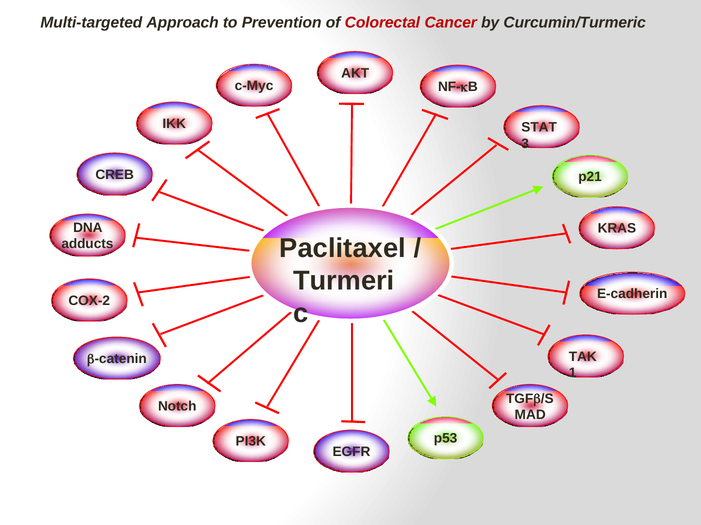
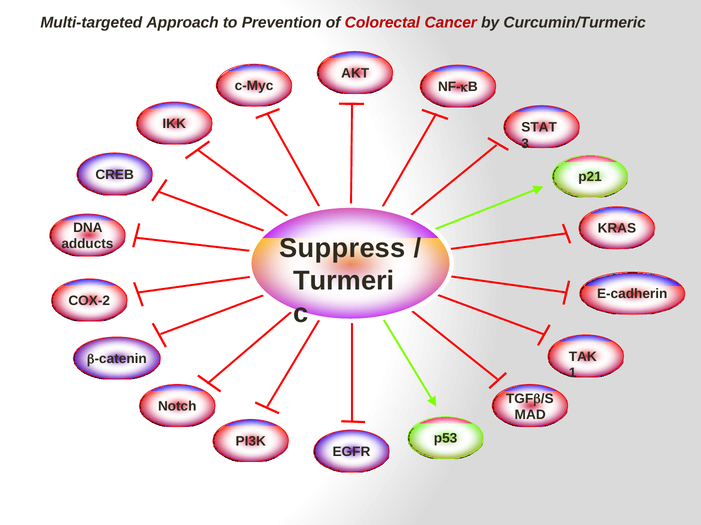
Paclitaxel: Paclitaxel -> Suppress (343, 248)
